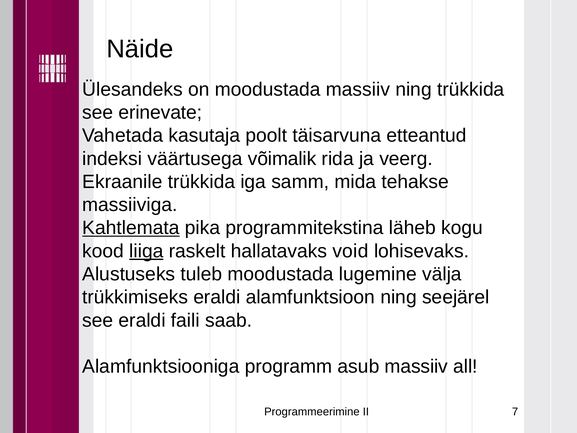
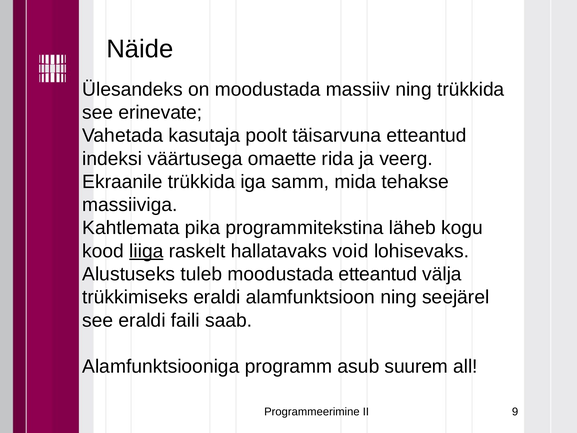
võimalik: võimalik -> omaette (282, 159)
Kahtlemata underline: present -> none (131, 228)
moodustada lugemine: lugemine -> etteantud (378, 274)
asub massiiv: massiiv -> suurem (416, 366)
7: 7 -> 9 (515, 411)
